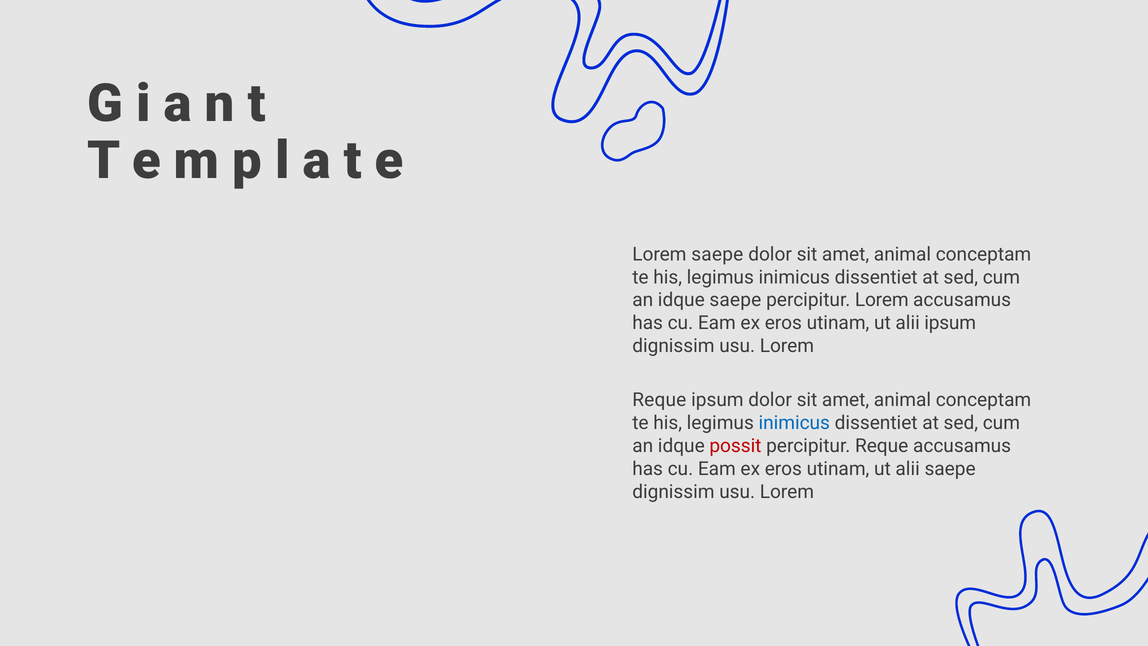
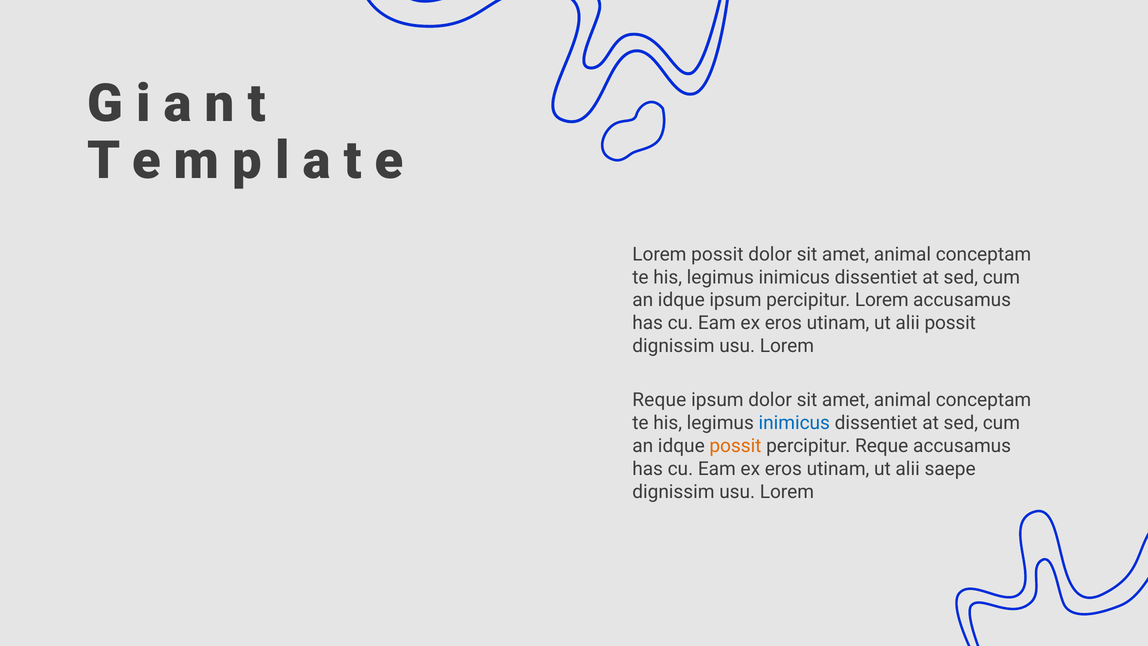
Lorem saepe: saepe -> possit (717, 254)
idque saepe: saepe -> ipsum (735, 300)
alii ipsum: ipsum -> possit (950, 323)
possit colour: red -> orange (735, 446)
